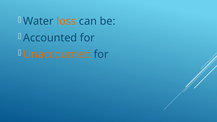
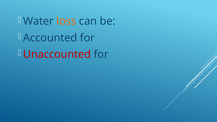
Unaccounted colour: orange -> red (57, 54)
